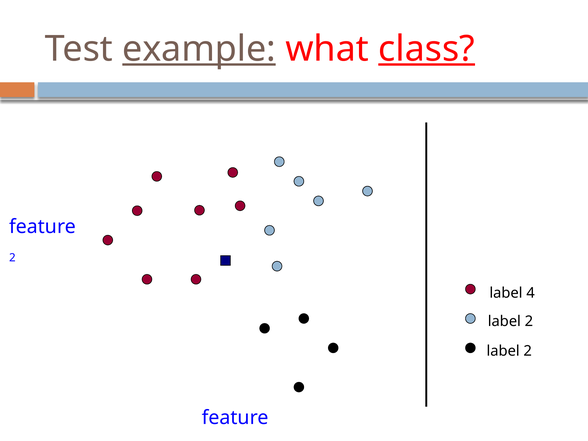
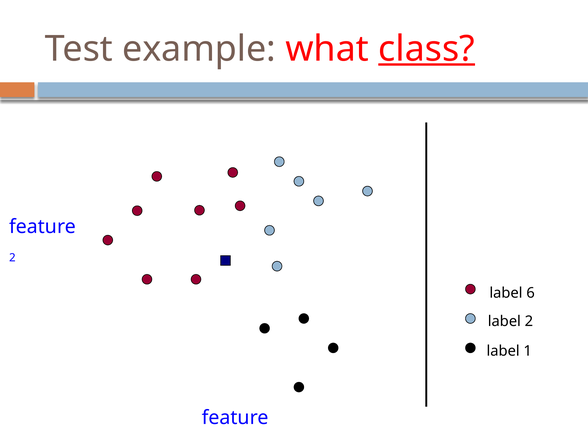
example underline: present -> none (199, 49)
4: 4 -> 6 (531, 293)
2: 2 -> 1 (528, 351)
